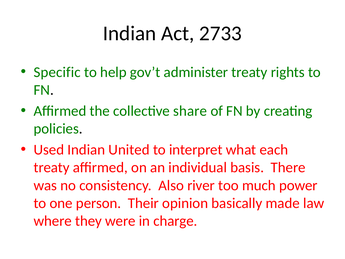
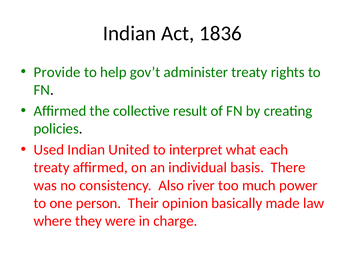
2733: 2733 -> 1836 (221, 33)
Specific: Specific -> Provide (57, 72)
share: share -> result (190, 111)
